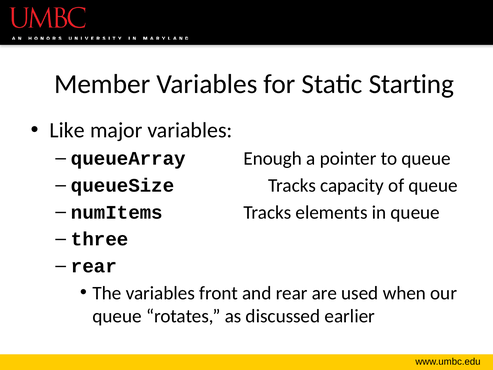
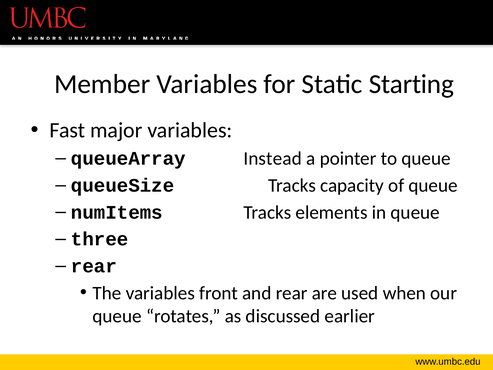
Like: Like -> Fast (67, 130)
Enough: Enough -> Instead (273, 158)
